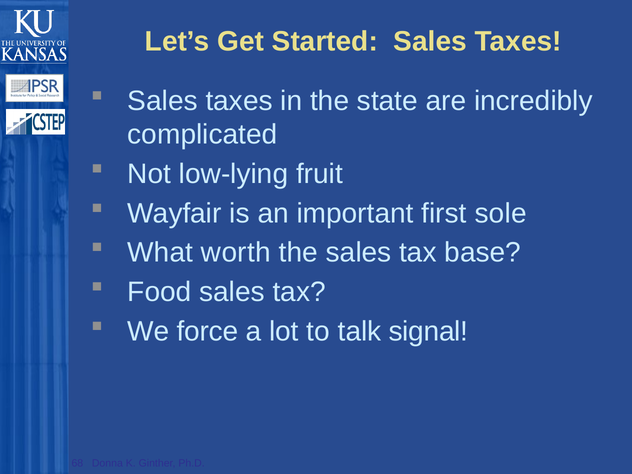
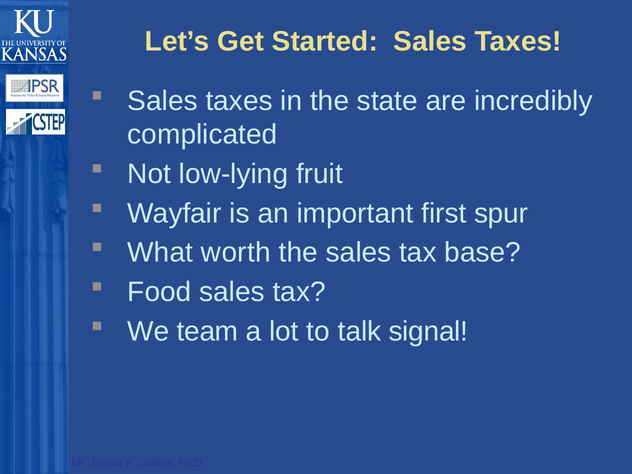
sole: sole -> spur (501, 213)
force: force -> team (208, 331)
